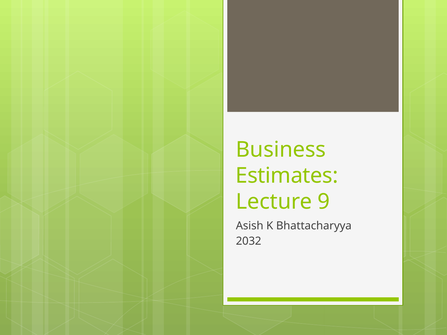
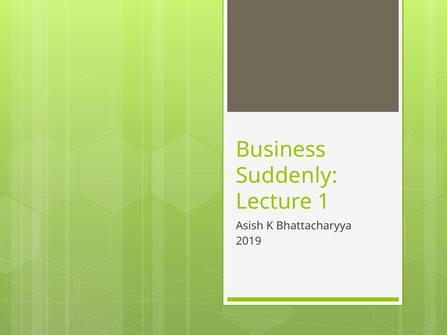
Estimates: Estimates -> Suddenly (287, 176)
9: 9 -> 1 (324, 202)
2032: 2032 -> 2019 (249, 241)
